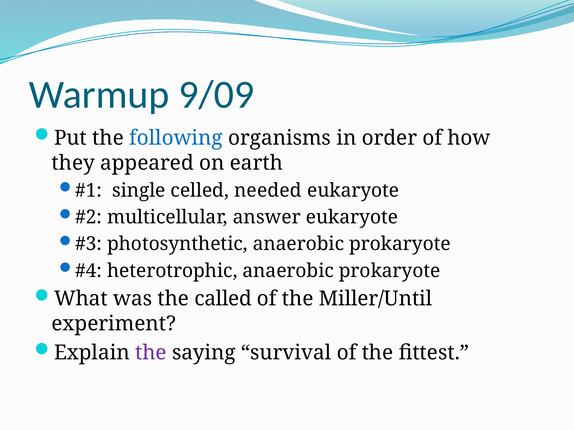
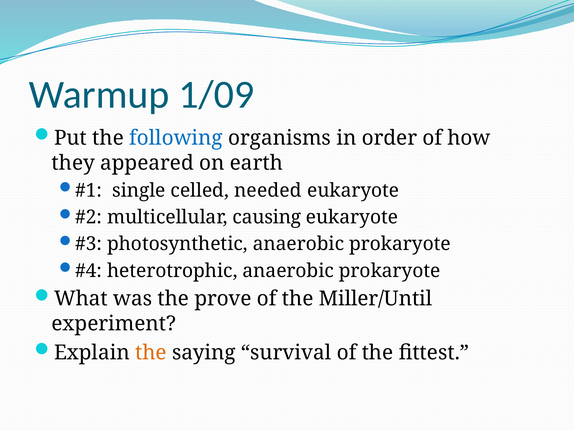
9/09: 9/09 -> 1/09 (216, 95)
answer: answer -> causing (267, 217)
called: called -> prove (223, 299)
the colour: purple -> orange (151, 353)
